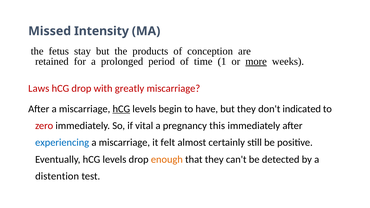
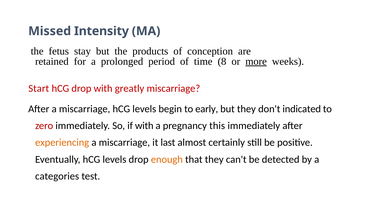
1: 1 -> 8 (222, 61)
Laws: Laws -> Start (39, 89)
hCG underline: present -> none (121, 109)
have: have -> early (207, 109)
if vital: vital -> with (144, 126)
experiencing colour: blue -> orange (62, 143)
felt: felt -> last (168, 143)
distention: distention -> categories (57, 176)
